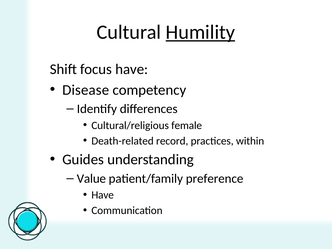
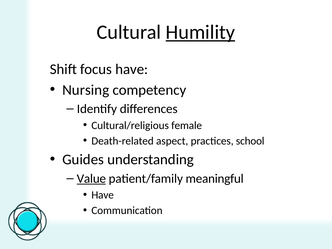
Disease: Disease -> Nursing (86, 90)
record: record -> aspect (172, 141)
within: within -> school (250, 141)
Value underline: none -> present (91, 179)
preference: preference -> meaningful (215, 179)
